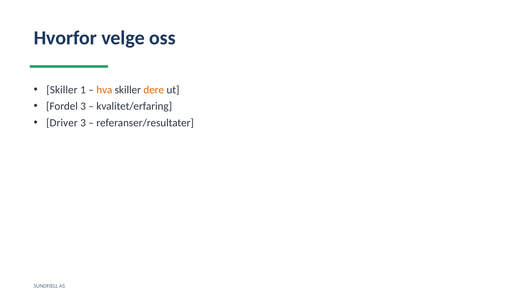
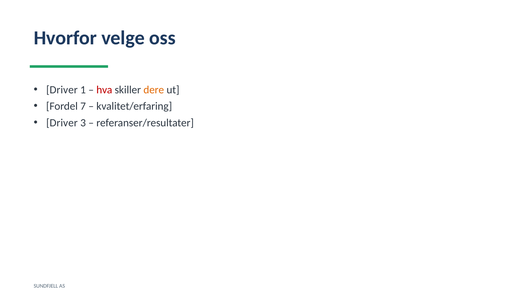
Skiller: Skiller -> Driver (62, 90)
hva colour: orange -> red (104, 90)
Fordel 3: 3 -> 7 (83, 106)
